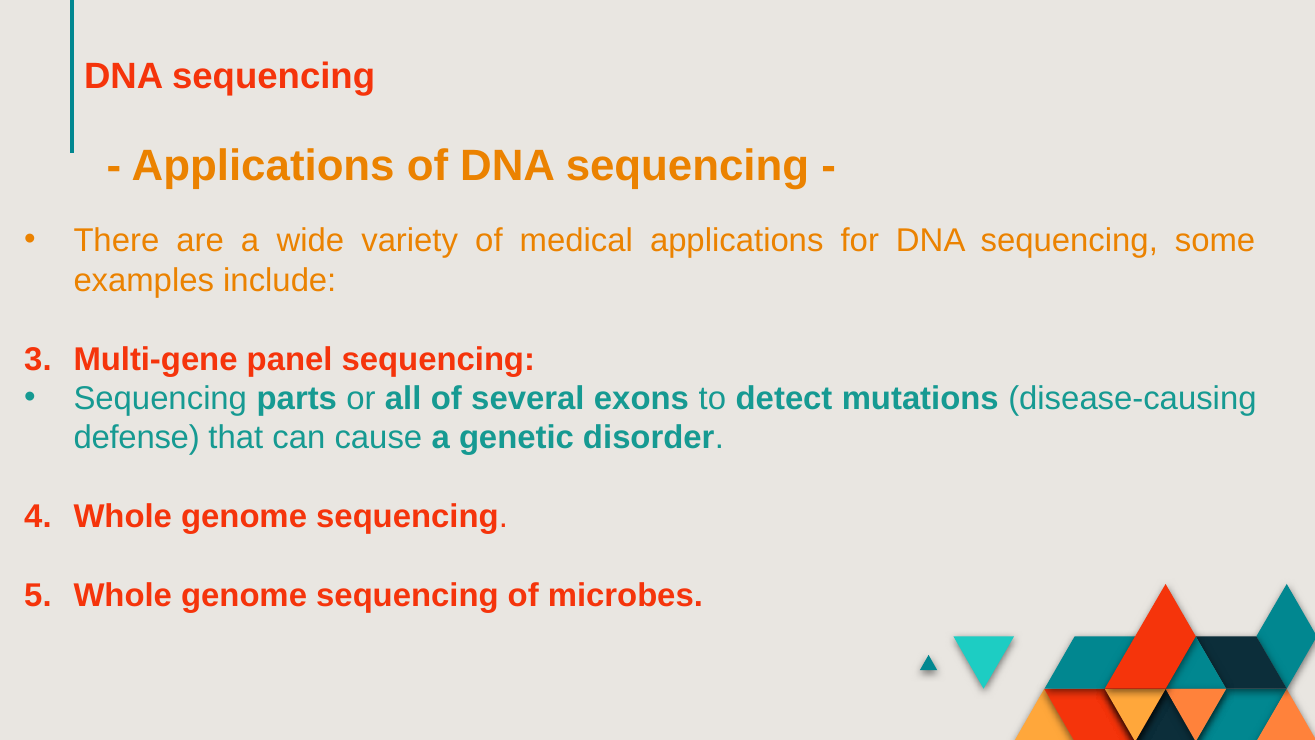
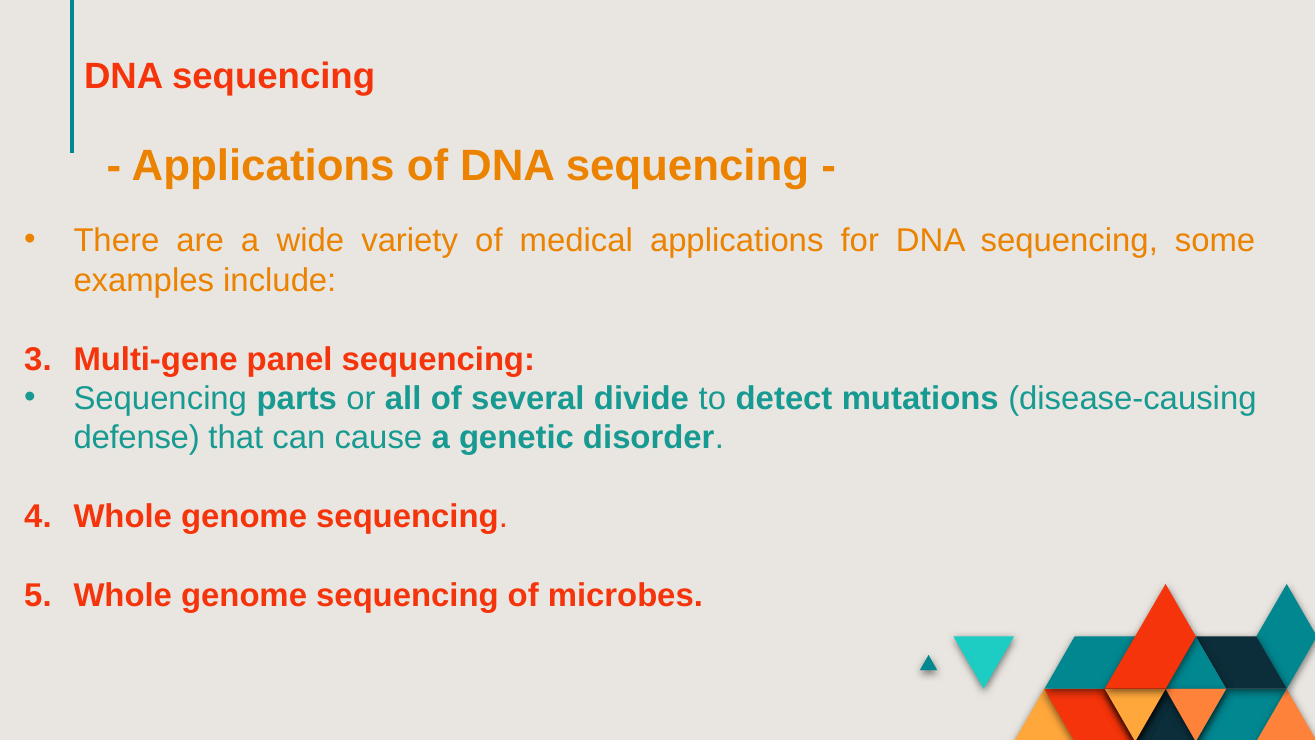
exons: exons -> divide (641, 399)
